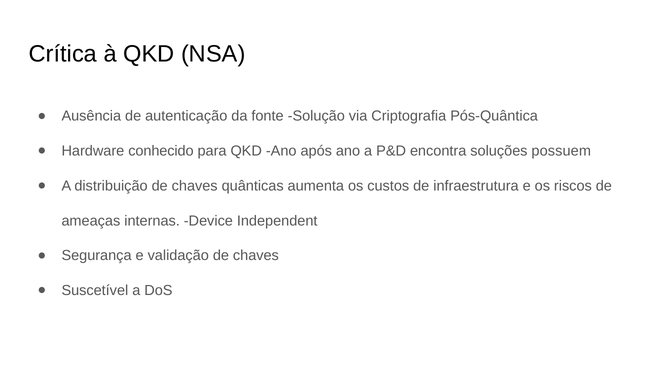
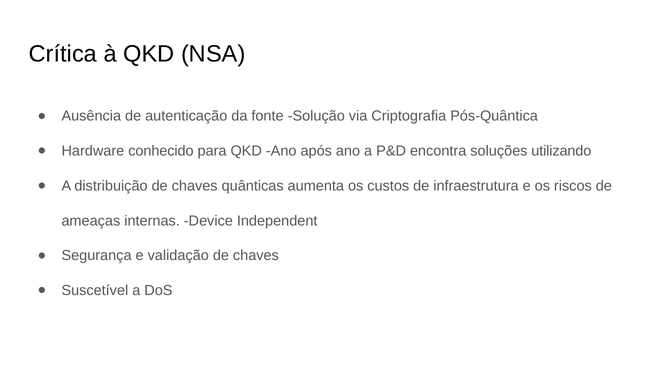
possuem: possuem -> utilizando (561, 151)
